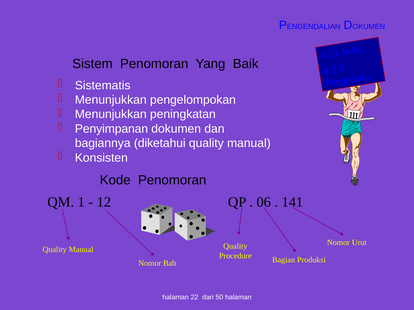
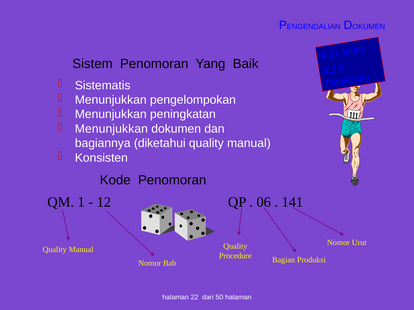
Penyimpanan: Penyimpanan -> Menunjukkan (111, 129)
